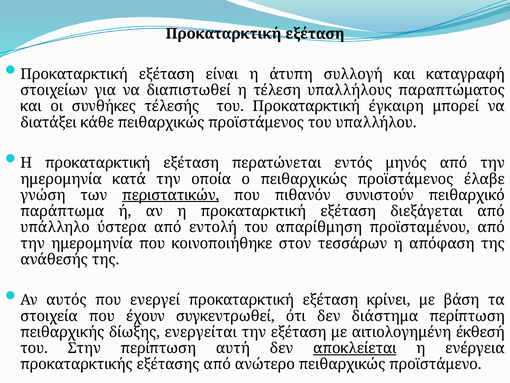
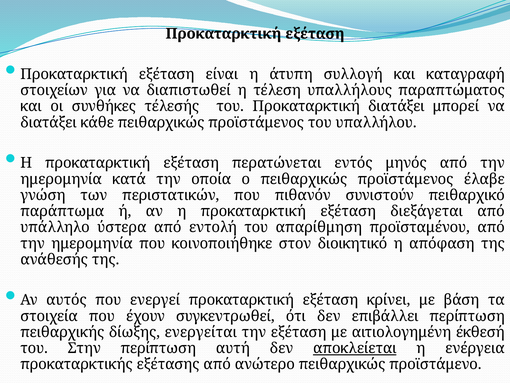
Προκαταρκτική έγκαιρη: έγκαιρη -> διατάξει (396, 106)
περιστατικών underline: present -> none (171, 195)
τεσσάρων: τεσσάρων -> διοικητικό (352, 243)
διάστημα: διάστημα -> επιβάλλει (385, 316)
